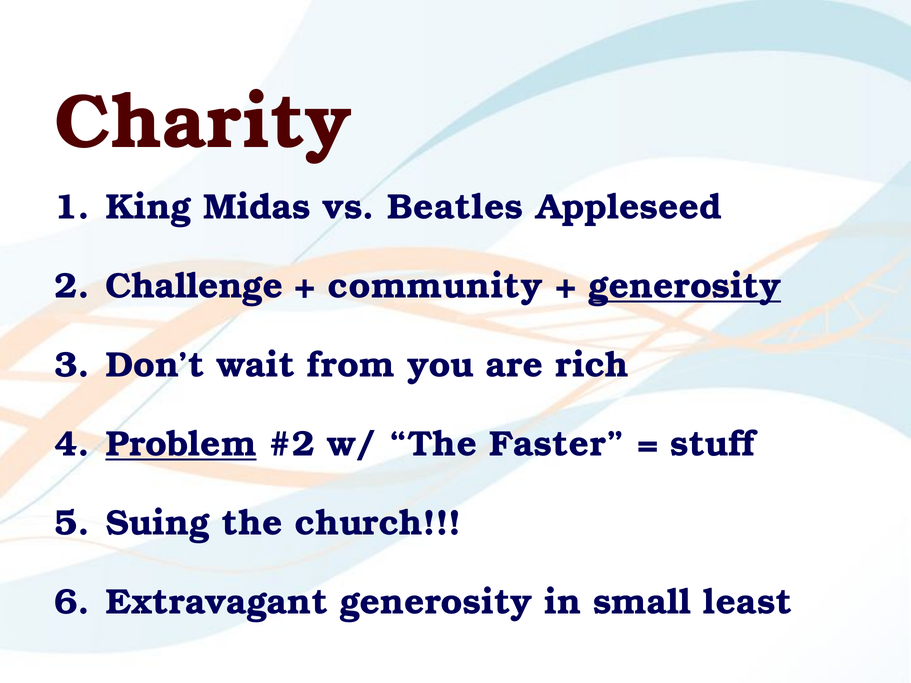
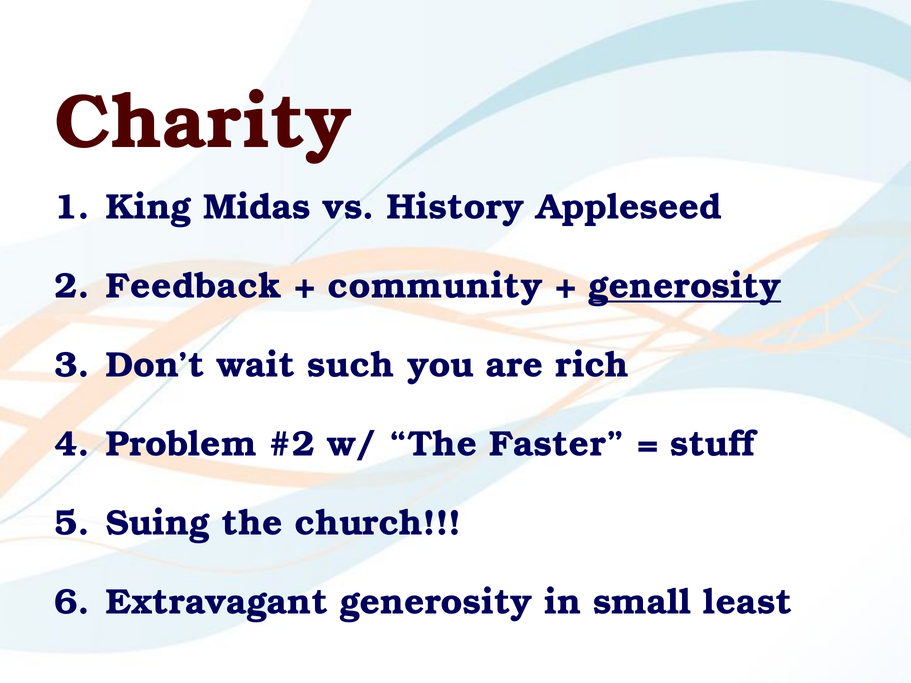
Beatles: Beatles -> History (455, 207)
Challenge: Challenge -> Feedback (194, 286)
from: from -> such (351, 365)
Problem underline: present -> none (181, 444)
